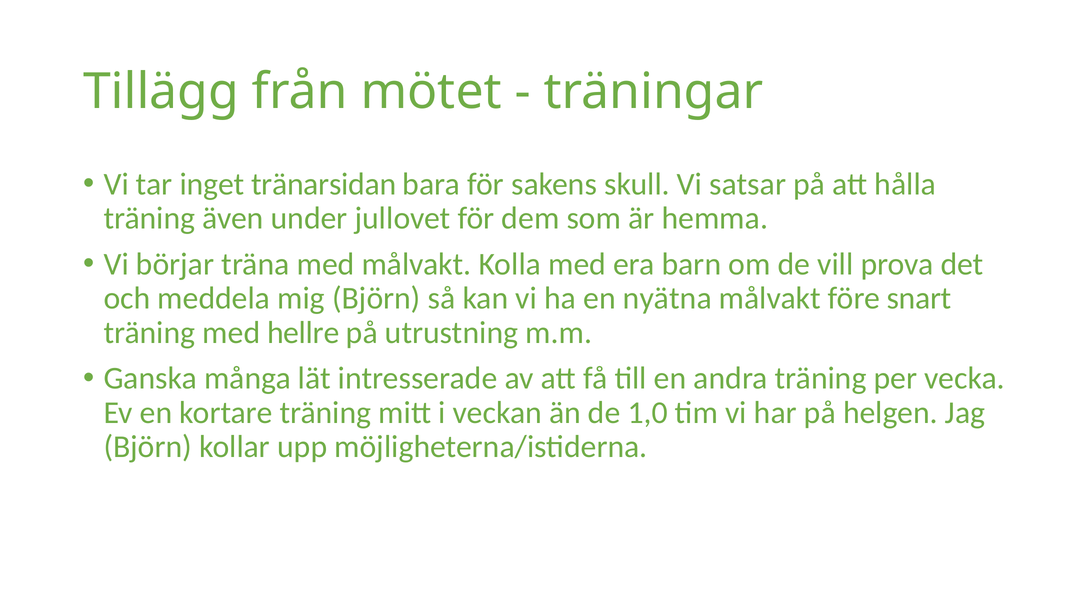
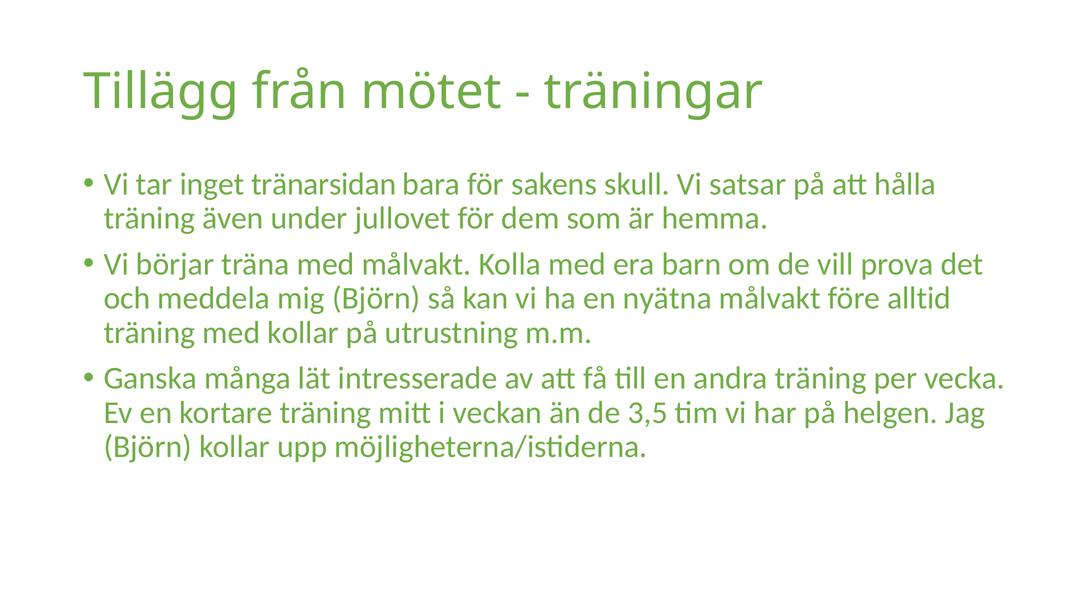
snart: snart -> alltid (919, 298)
med hellre: hellre -> kollar (303, 333)
1,0: 1,0 -> 3,5 (648, 413)
